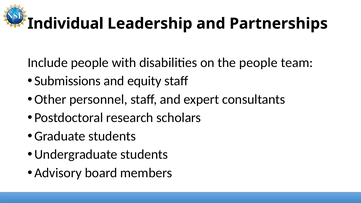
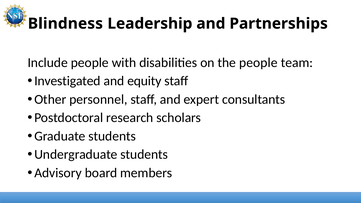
Individual: Individual -> Blindness (65, 24)
Submissions: Submissions -> Investigated (67, 81)
